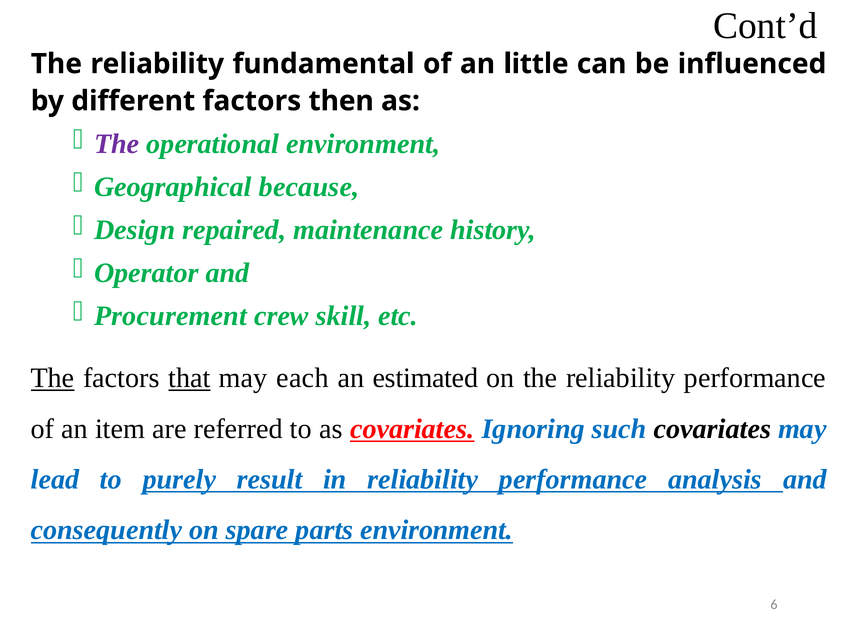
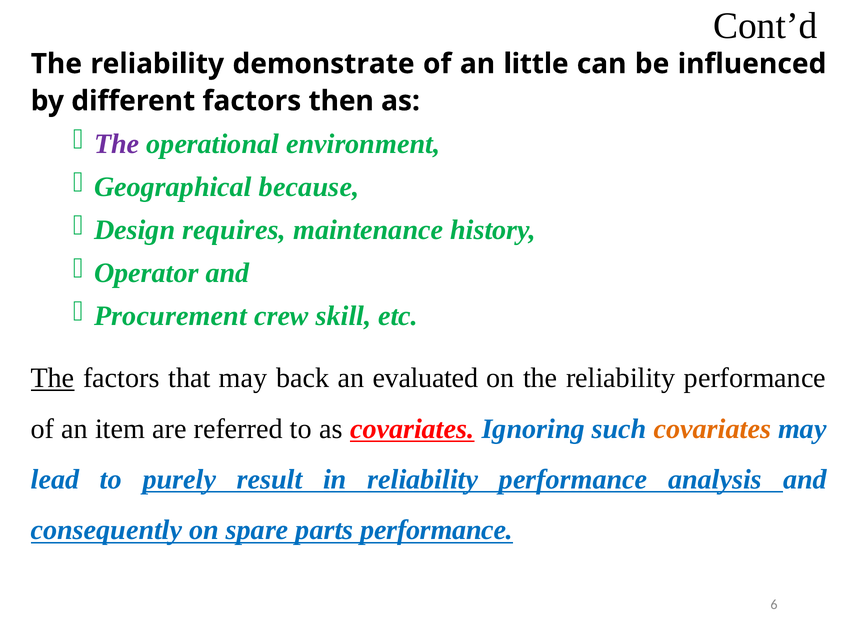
fundamental: fundamental -> demonstrate (324, 64)
repaired: repaired -> requires (234, 230)
that underline: present -> none (189, 378)
each: each -> back (303, 378)
estimated: estimated -> evaluated (425, 378)
covariates colour: black -> orange (712, 429)
parts environment: environment -> performance (437, 530)
